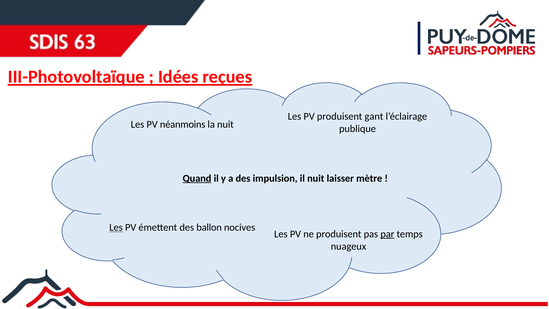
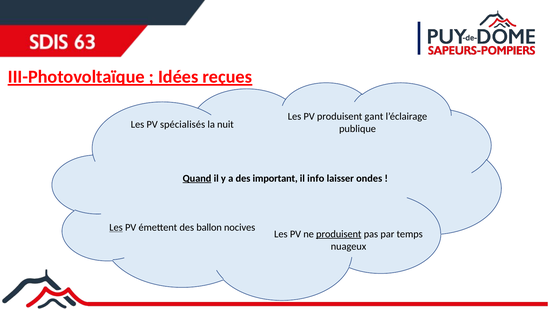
néanmoins: néanmoins -> spécialisés (183, 124)
impulsion: impulsion -> important (275, 178)
il nuit: nuit -> info (316, 178)
mètre: mètre -> ondes (369, 178)
produisent underline: none -> present (339, 234)
par underline: present -> none (387, 234)
